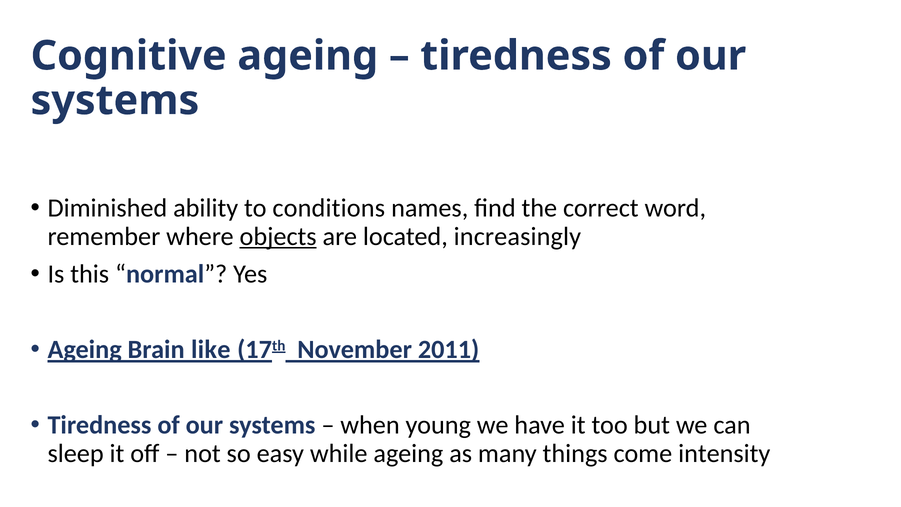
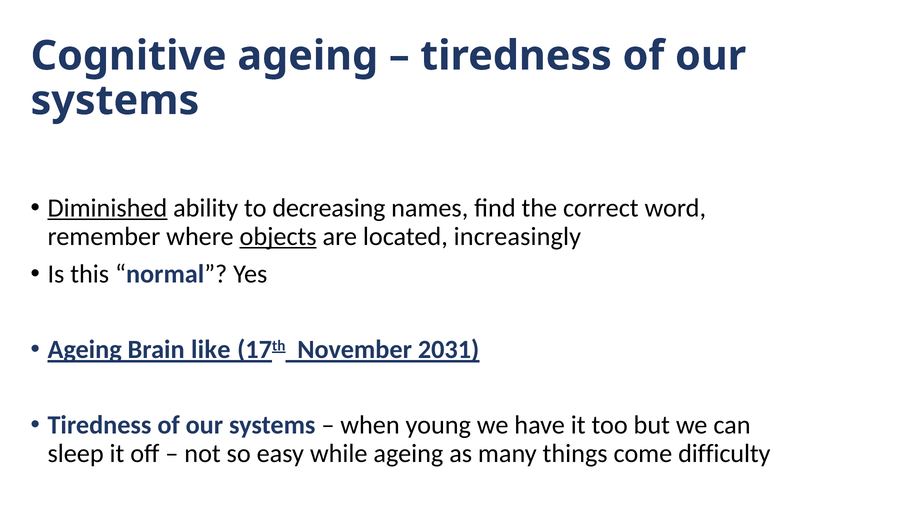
Diminished underline: none -> present (107, 208)
conditions: conditions -> decreasing (329, 208)
2011: 2011 -> 2031 (449, 350)
intensity: intensity -> difficulty (724, 454)
